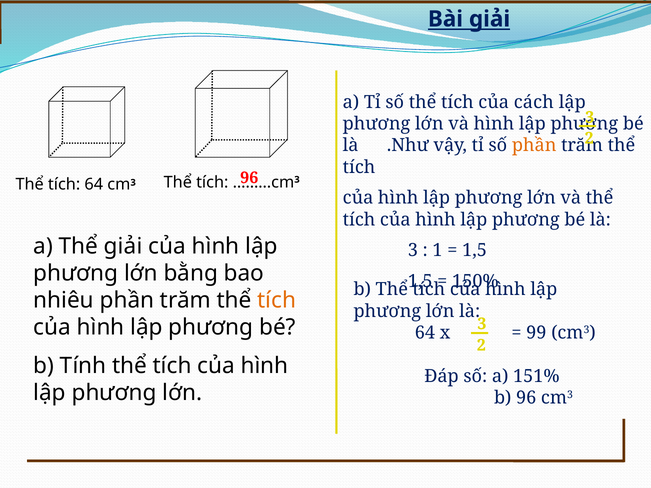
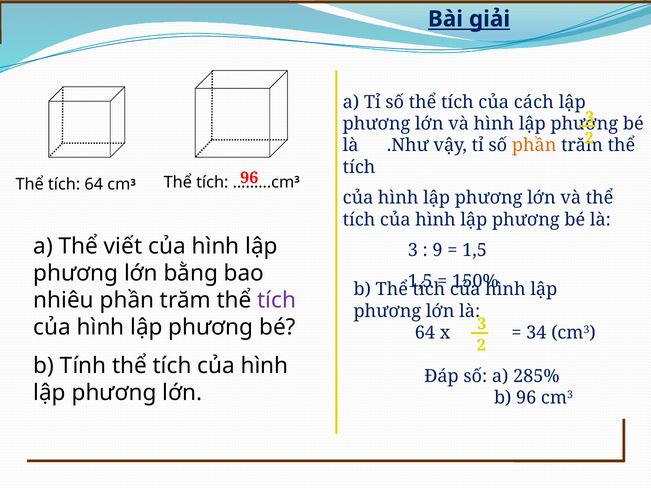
Thể giải: giải -> viết (123, 246)
1: 1 -> 9 (438, 250)
tích colour: orange -> purple (277, 300)
99: 99 -> 34 (536, 333)
151%: 151% -> 285% (536, 376)
